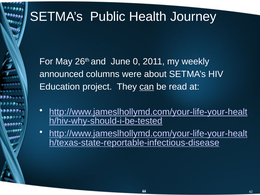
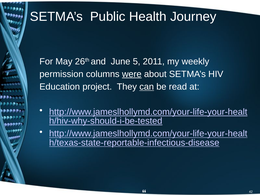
0: 0 -> 5 (137, 61)
announced: announced -> permission (61, 74)
were underline: none -> present (132, 74)
